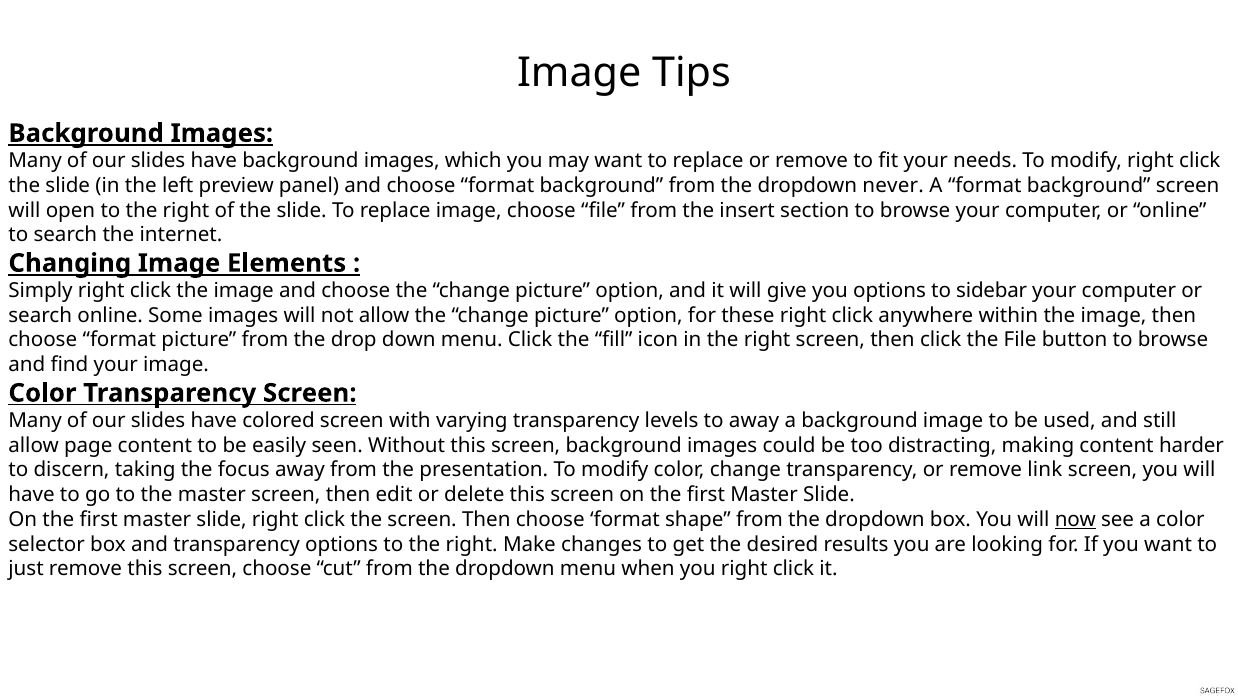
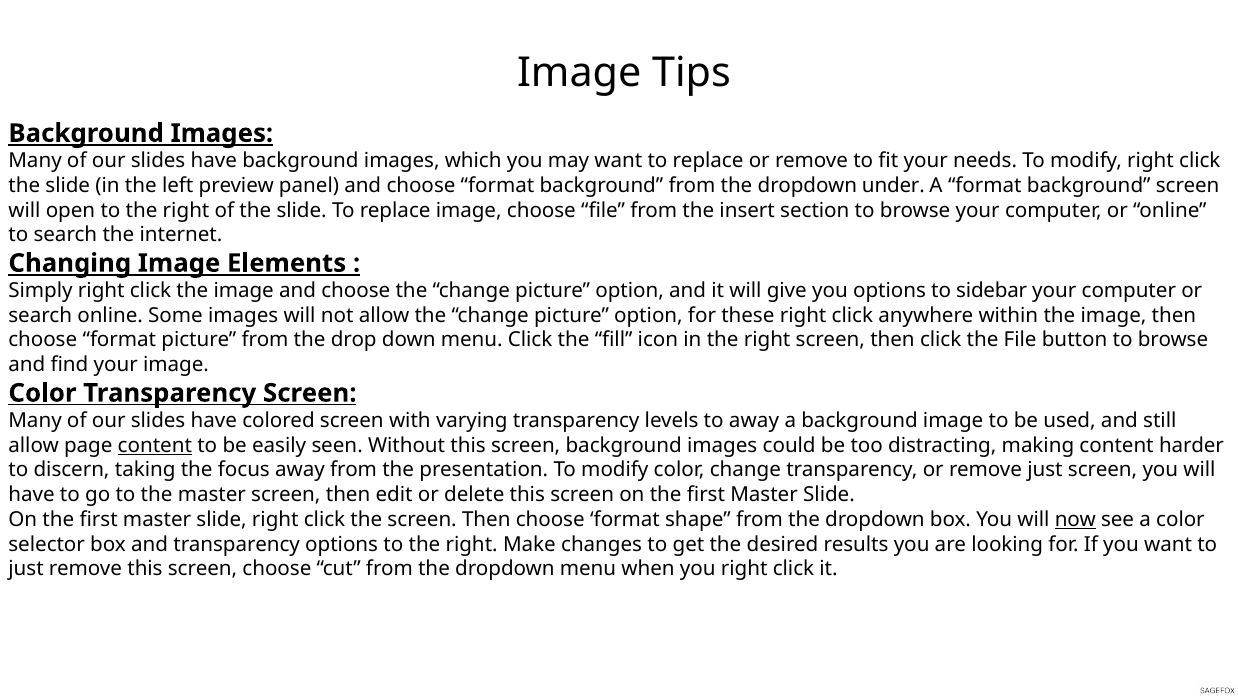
never: never -> under (893, 186)
content underline: none -> present (155, 446)
remove link: link -> just (1045, 470)
